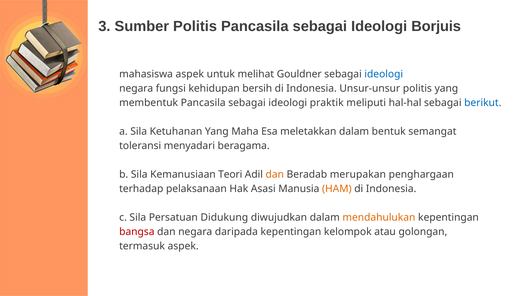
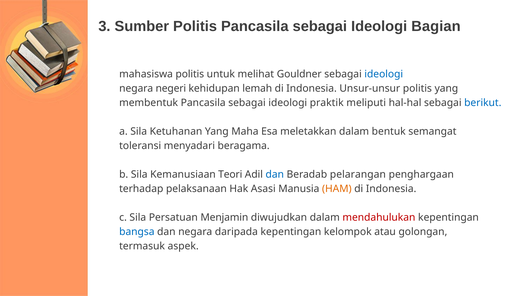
Borjuis: Borjuis -> Bagian (436, 26)
mahasiswa aspek: aspek -> politis (190, 74)
fungsi: fungsi -> negeri (171, 88)
bersih: bersih -> lemah (257, 88)
dan colour: orange -> blue (275, 174)
merupakan: merupakan -> pelarangan (358, 174)
Didukung: Didukung -> Menjamin (224, 217)
mendahulukan colour: orange -> red (379, 217)
bangsa colour: red -> blue (137, 232)
